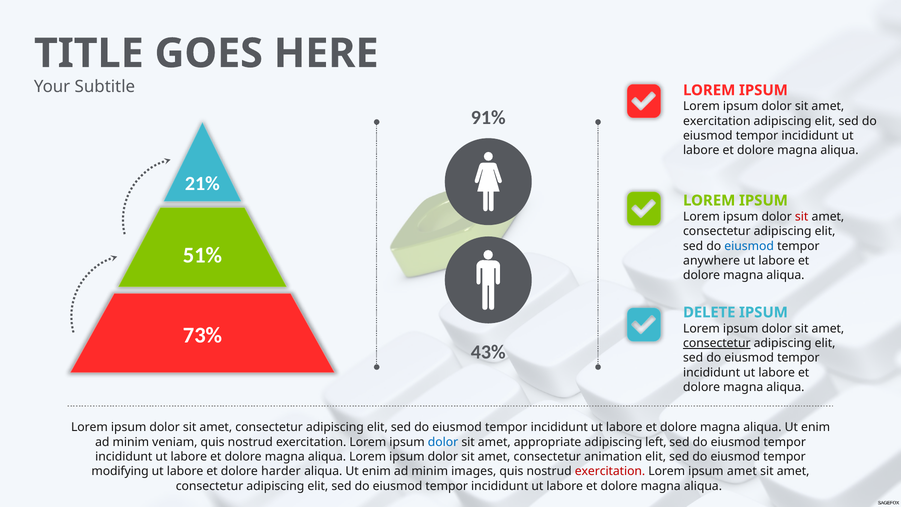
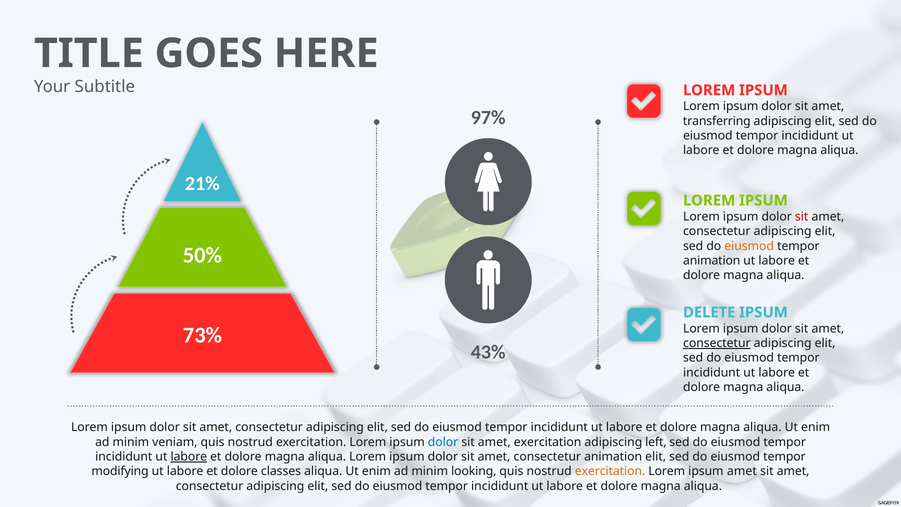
91%: 91% -> 97% (488, 118)
exercitation: exercitation -> transferring (717, 121)
eiusmod colour: blue -> orange (749, 246)
51%: 51% -> 50% (202, 255)
anywhere: anywhere -> animation (712, 261)
amet appropriate: appropriate -> exercitation (548, 442)
labore underline: none -> present (189, 456)
harder: harder -> classes (281, 471)
images: images -> looking (474, 471)
exercitation colour: red -> orange (610, 471)
